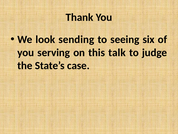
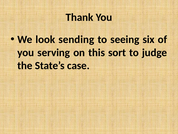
talk: talk -> sort (117, 52)
